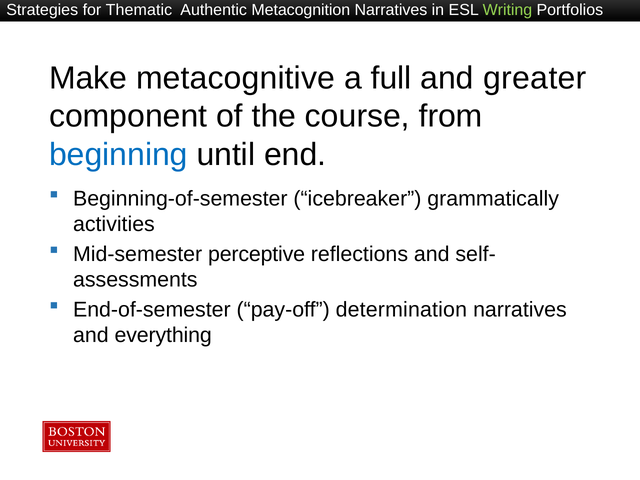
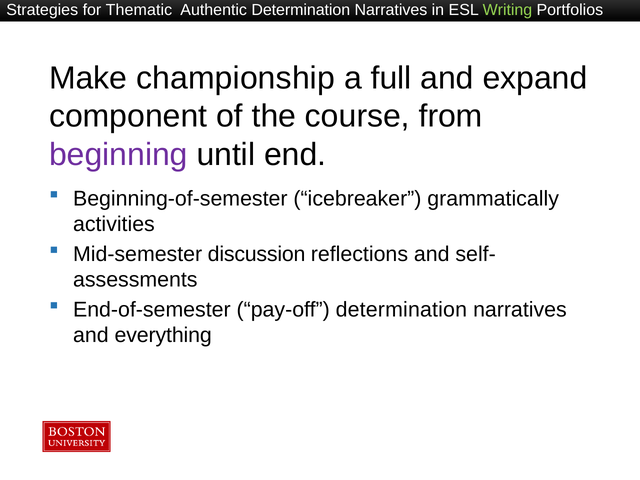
Authentic Metacognition: Metacognition -> Determination (301, 10)
metacognitive: metacognitive -> championship (236, 78)
greater: greater -> expand (535, 78)
beginning colour: blue -> purple (118, 155)
perceptive: perceptive -> discussion (257, 254)
